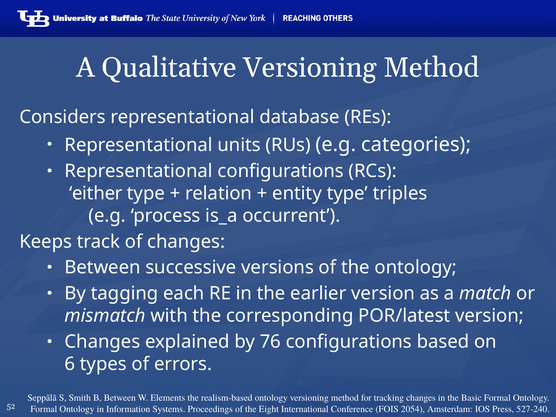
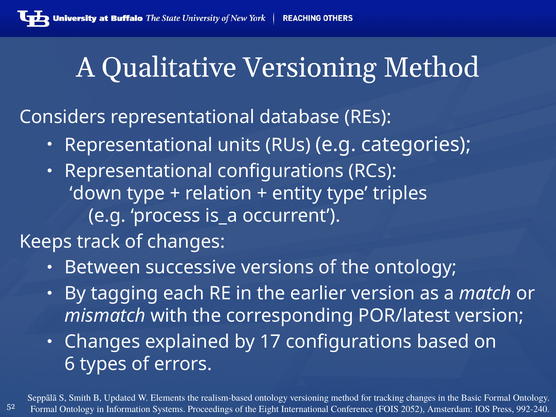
either: either -> down (96, 193)
76: 76 -> 17 (270, 342)
B Between: Between -> Updated (120, 398)
2054: 2054 -> 2052 (413, 409)
527-240: 527-240 -> 992-240 (533, 409)
